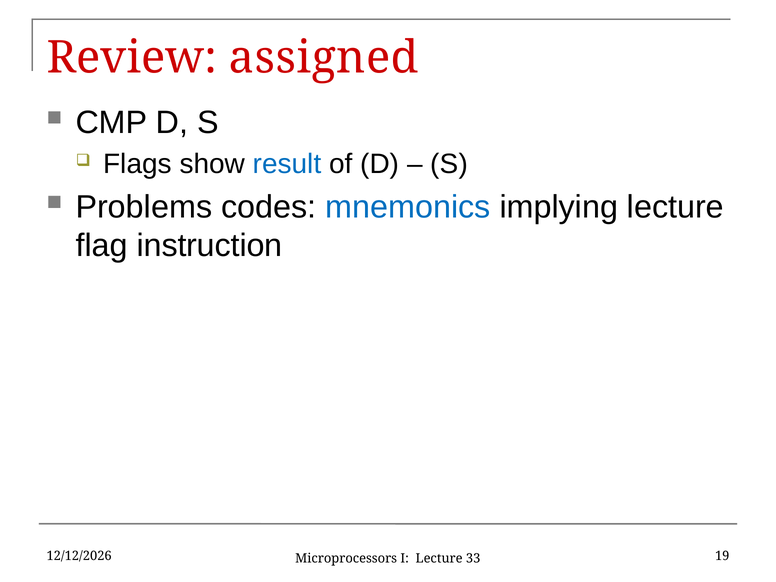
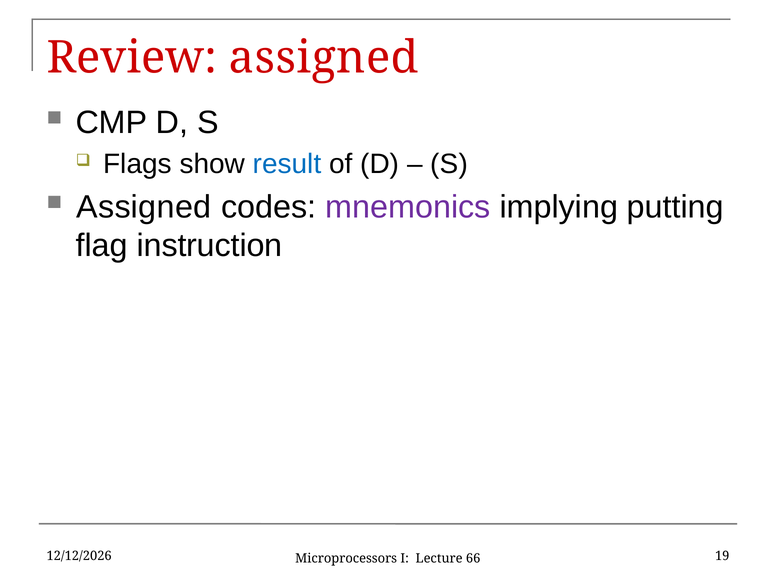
Problems: Problems -> Assigned (144, 207)
mnemonics colour: blue -> purple (408, 207)
implying lecture: lecture -> putting (675, 207)
33: 33 -> 66 (473, 558)
